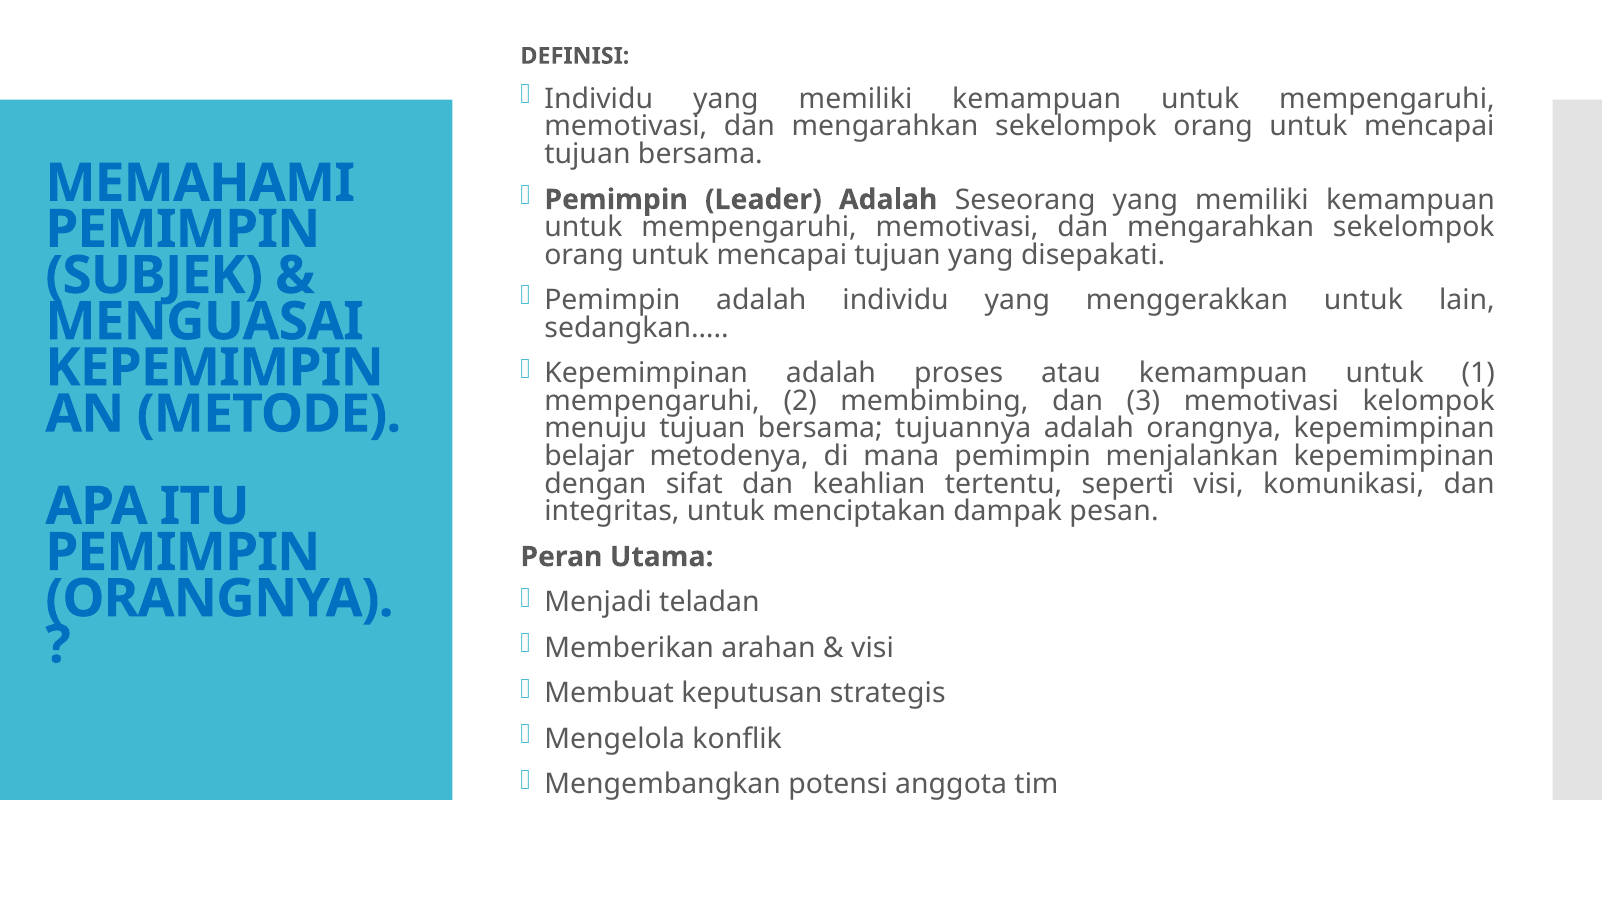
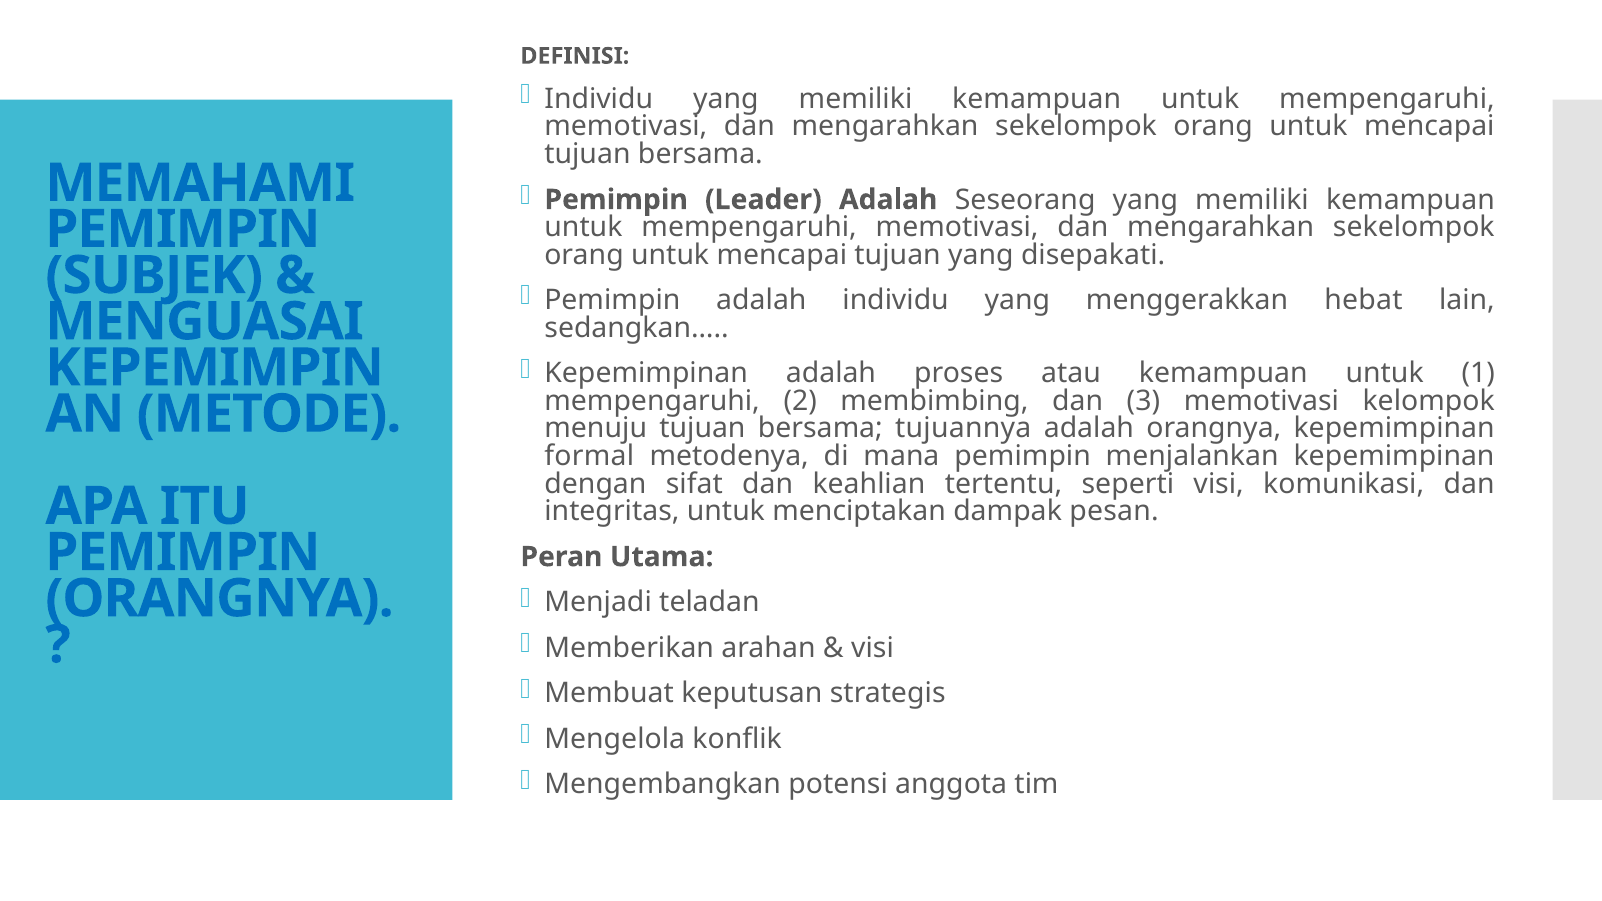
menggerakkan untuk: untuk -> hebat (1363, 300)
belajar: belajar -> formal (589, 456)
